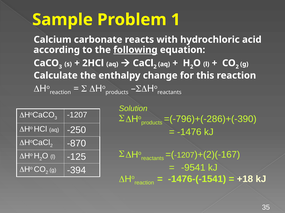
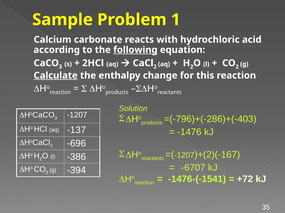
Calculate underline: none -> present (56, 76)
=(-796)+(-286)+(-390: =(-796)+(-286)+(-390 -> =(-796)+(-286)+(-403 (210, 119)
-250: -250 -> -137 (76, 130)
-870: -870 -> -696 (76, 144)
-125: -125 -> -386 (76, 157)
-9541: -9541 -> -6707 (193, 168)
+18: +18 -> +72 (245, 180)
